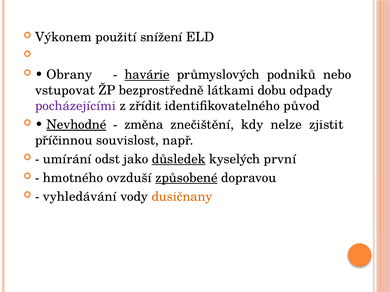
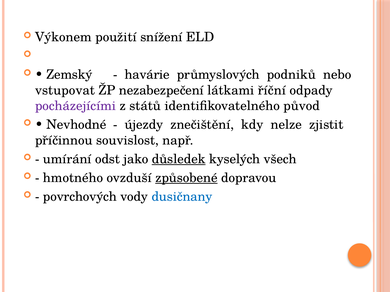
Obrany: Obrany -> Zemský (69, 75)
havárie underline: present -> none (147, 75)
bezprostředně: bezprostředně -> nezabezpečení (161, 90)
dobu: dobu -> říční (272, 90)
zřídit: zřídit -> států (145, 106)
Nevhodné underline: present -> none (76, 125)
změna: změna -> újezdy (144, 125)
první: první -> všech (280, 159)
vyhledávání: vyhledávání -> povrchových (80, 197)
dusičnany colour: orange -> blue (182, 197)
